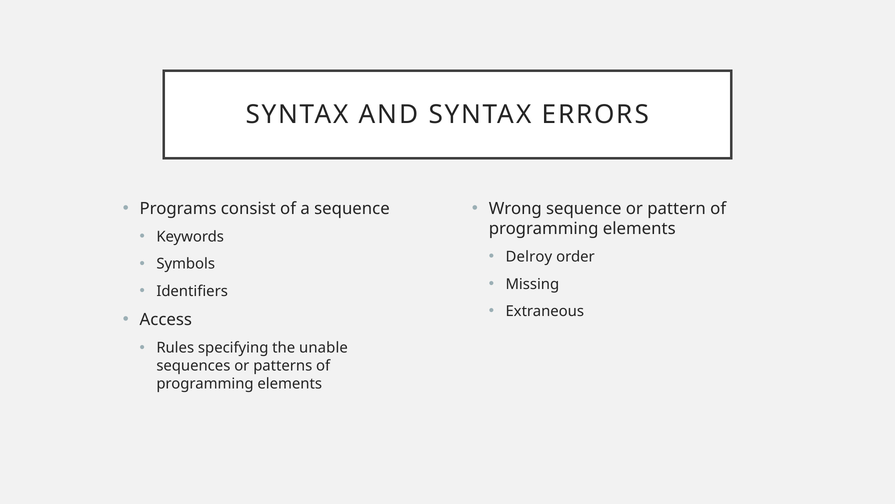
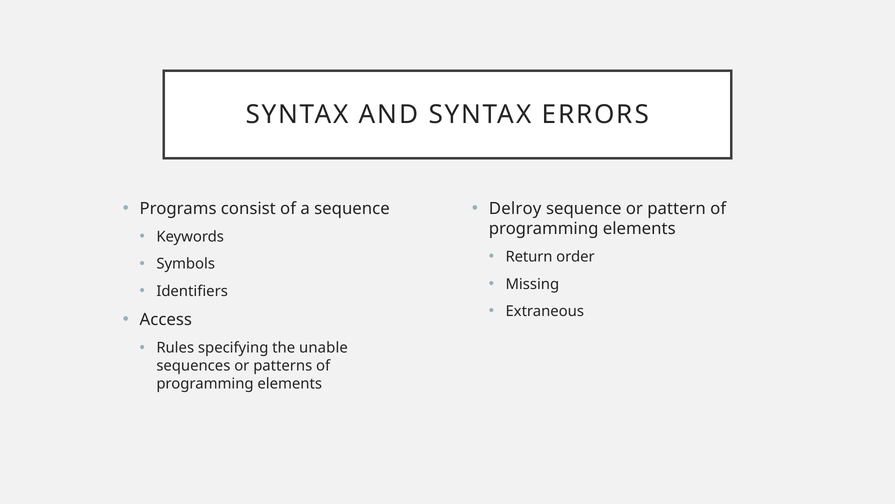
Wrong: Wrong -> Delroy (515, 208)
Delroy: Delroy -> Return (529, 257)
